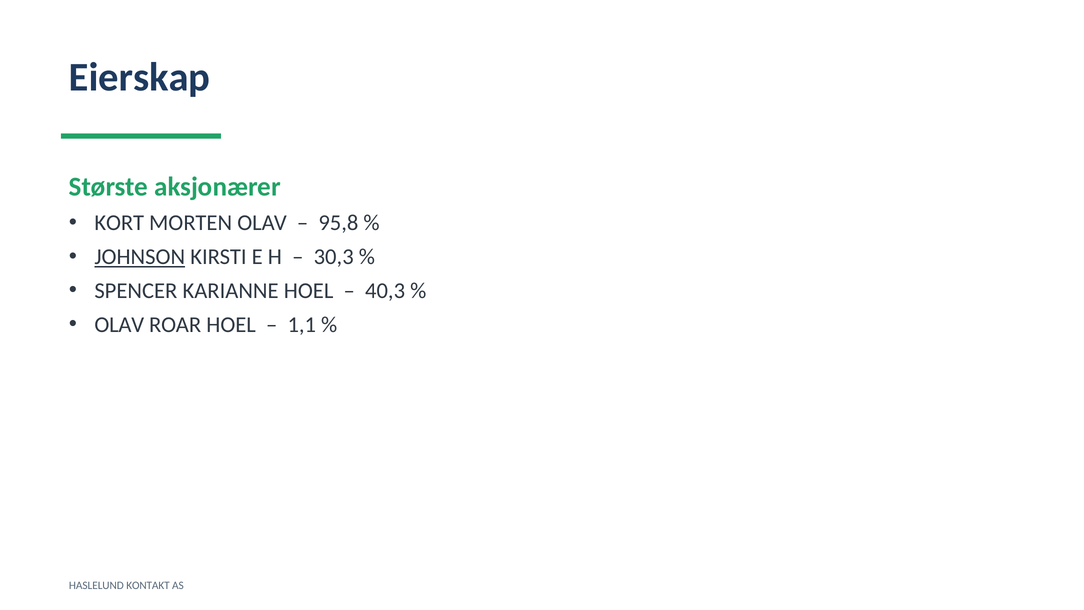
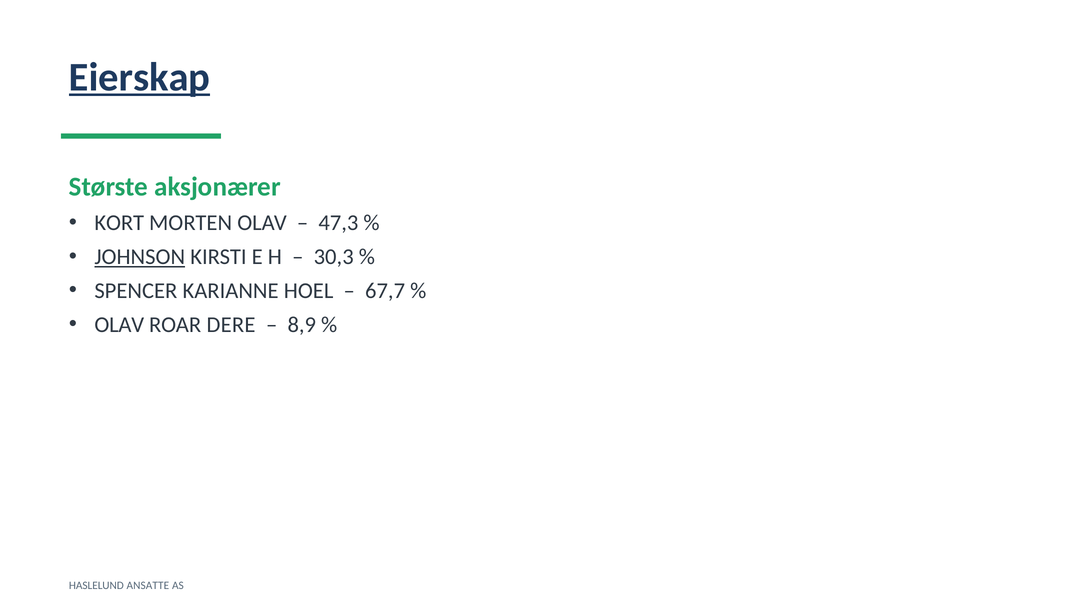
Eierskap underline: none -> present (140, 77)
95,8: 95,8 -> 47,3 (338, 223)
40,3: 40,3 -> 67,7 (385, 291)
ROAR HOEL: HOEL -> DERE (231, 325)
1,1: 1,1 -> 8,9 (302, 325)
KONTAKT: KONTAKT -> ANSATTE (148, 585)
